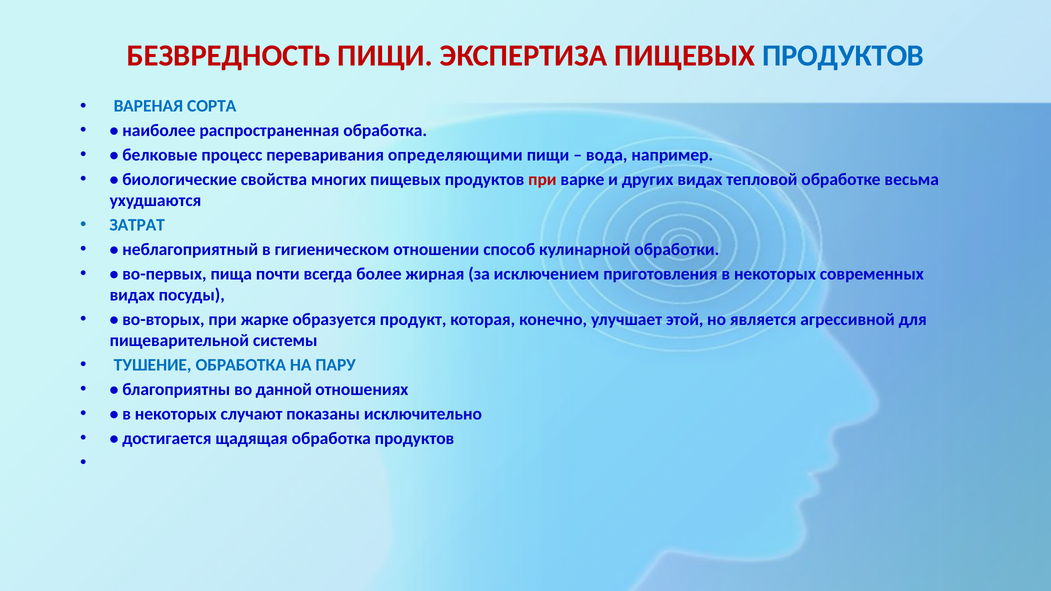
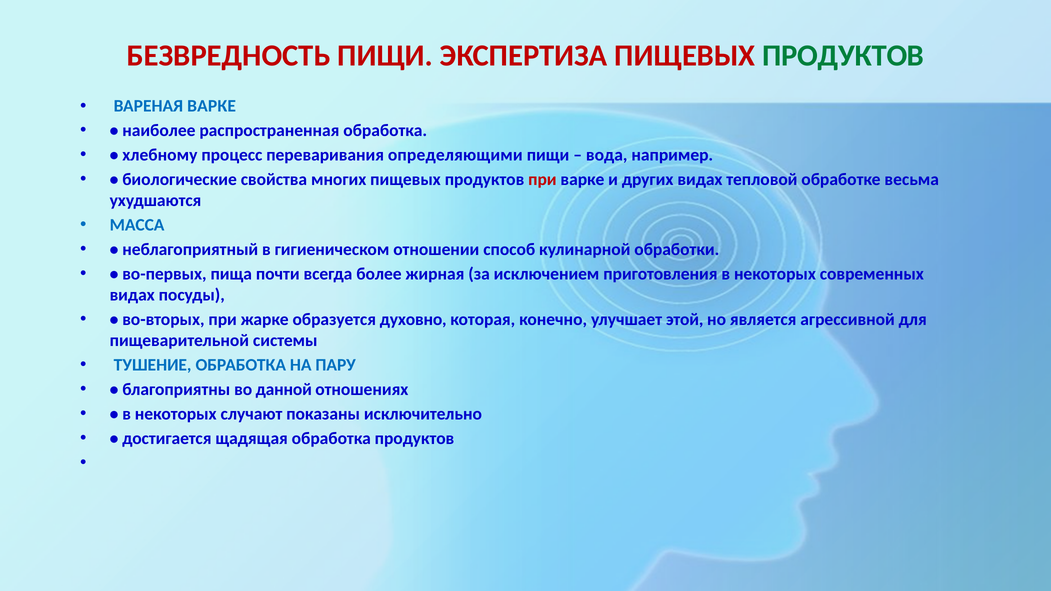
ПРОДУКТОВ colour: blue -> green (843, 56)
ВАРЕНАЯ СОРТА: СОРТА -> ВАРКЕ (212, 106)
белковые: белковые -> хлебному (160, 155)
ЗАТРАТ: ЗАТРАТ -> МАССА (137, 225)
продукт: продукт -> духовно (413, 320)
